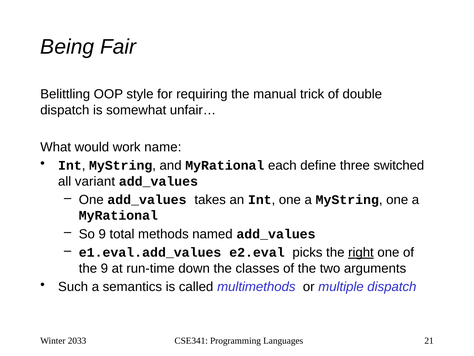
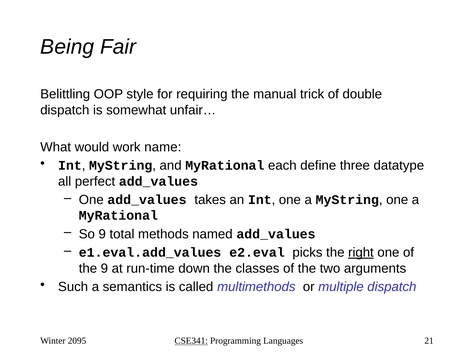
switched: switched -> datatype (399, 165)
variant: variant -> perfect (95, 181)
2033: 2033 -> 2095 (77, 340)
CSE341 underline: none -> present (191, 340)
